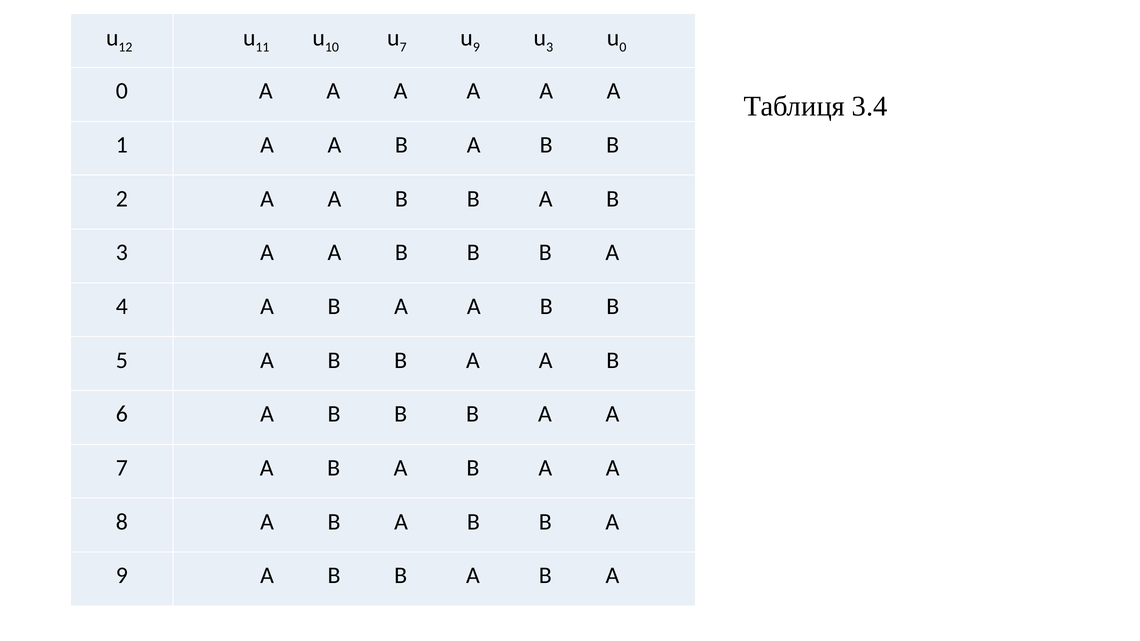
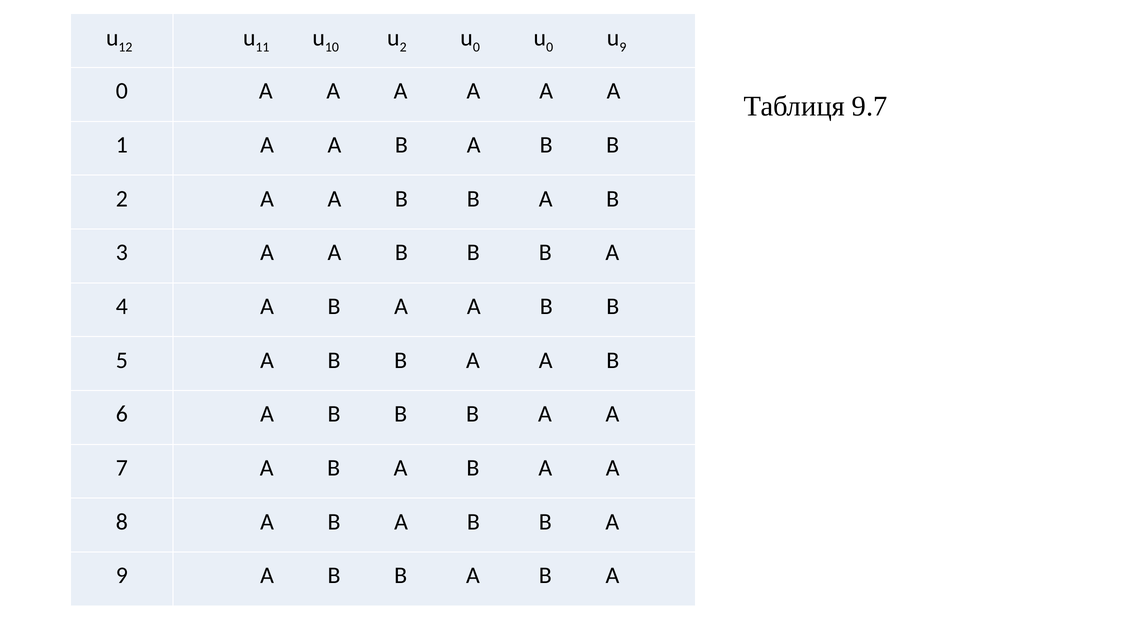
7: 7 -> 2 (403, 47)
9: 9 -> 0 (476, 47)
3: 3 -> 0 (550, 47)
0: 0 -> 9 (623, 47)
3.4: 3.4 -> 9.7 (870, 107)
